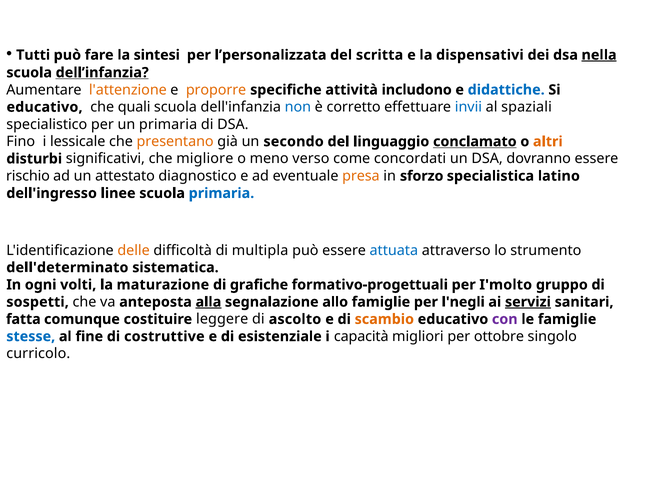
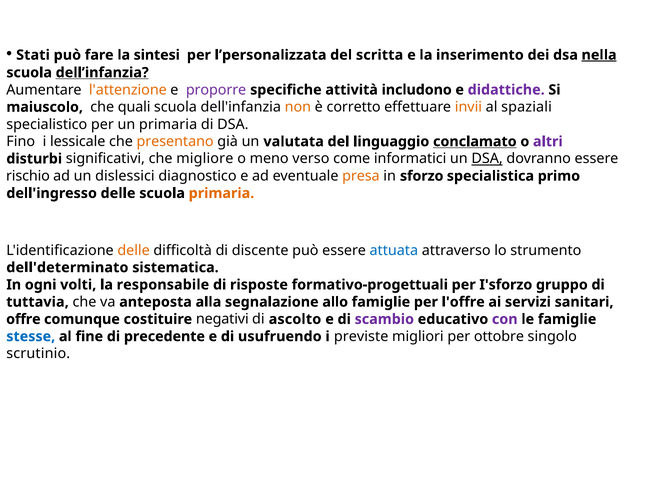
Tutti: Tutti -> Stati (33, 55)
dispensativi: dispensativi -> inserimento (480, 55)
proporre colour: orange -> purple (216, 90)
didattiche colour: blue -> purple (506, 90)
educativo: educativo -> maiuscolo (45, 107)
non colour: blue -> orange (298, 107)
invii colour: blue -> orange (468, 107)
secondo: secondo -> valutata (294, 142)
altri colour: orange -> purple (548, 142)
concordati: concordati -> informatici (410, 159)
DSA underline: none -> present (487, 159)
attestato: attestato -> dislessici (125, 176)
latino: latino -> primo (559, 176)
dell'ingresso linee: linee -> delle (118, 193)
primaria colour: blue -> orange (221, 193)
multipla: multipla -> discente (260, 250)
maturazione: maturazione -> responsabile (163, 285)
grafiche: grafiche -> risposte (259, 285)
I'molto: I'molto -> I'sforzo (506, 285)
sospetti: sospetti -> tuttavia (38, 302)
alla underline: present -> none (208, 302)
l'negli: l'negli -> l'offre (463, 302)
servizi underline: present -> none (528, 302)
fatta: fatta -> offre (23, 319)
leggere: leggere -> negativi (222, 319)
scambio colour: orange -> purple (384, 319)
costruttive: costruttive -> precedente (164, 337)
esistenziale: esistenziale -> usufruendo (280, 337)
capacità: capacità -> previste (361, 337)
curricolo: curricolo -> scrutinio (38, 354)
